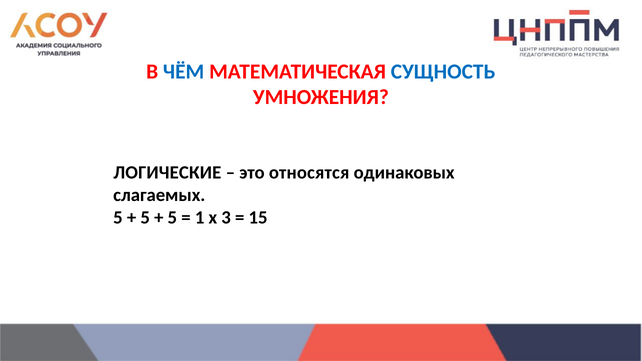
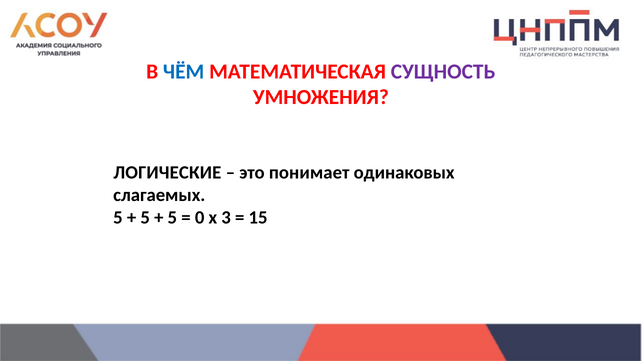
СУЩНОСТЬ colour: blue -> purple (443, 72)
относятся: относятся -> понимает (309, 173)
1: 1 -> 0 (200, 217)
